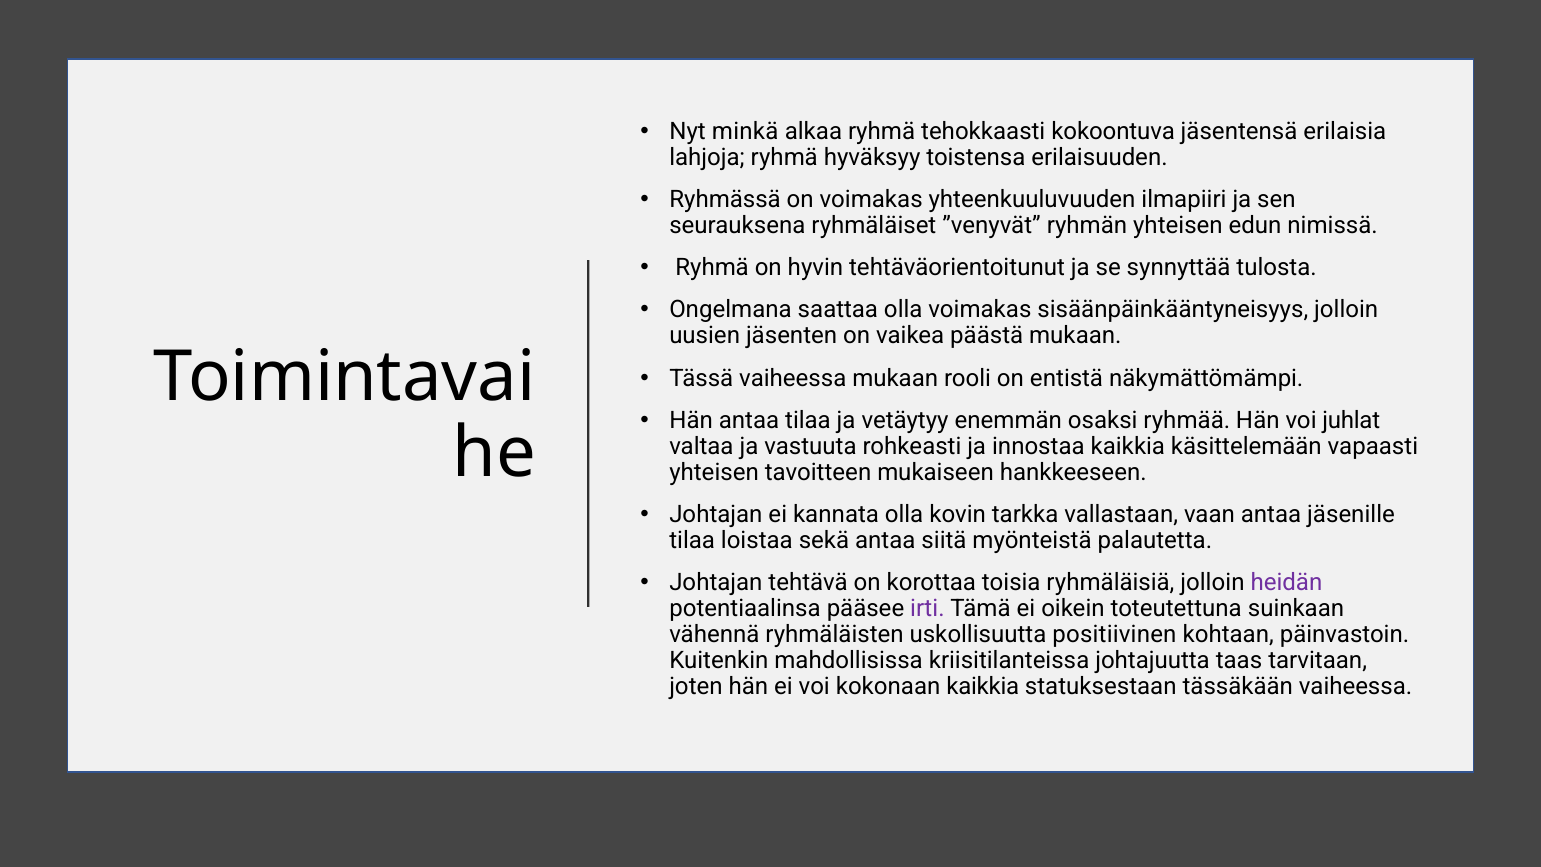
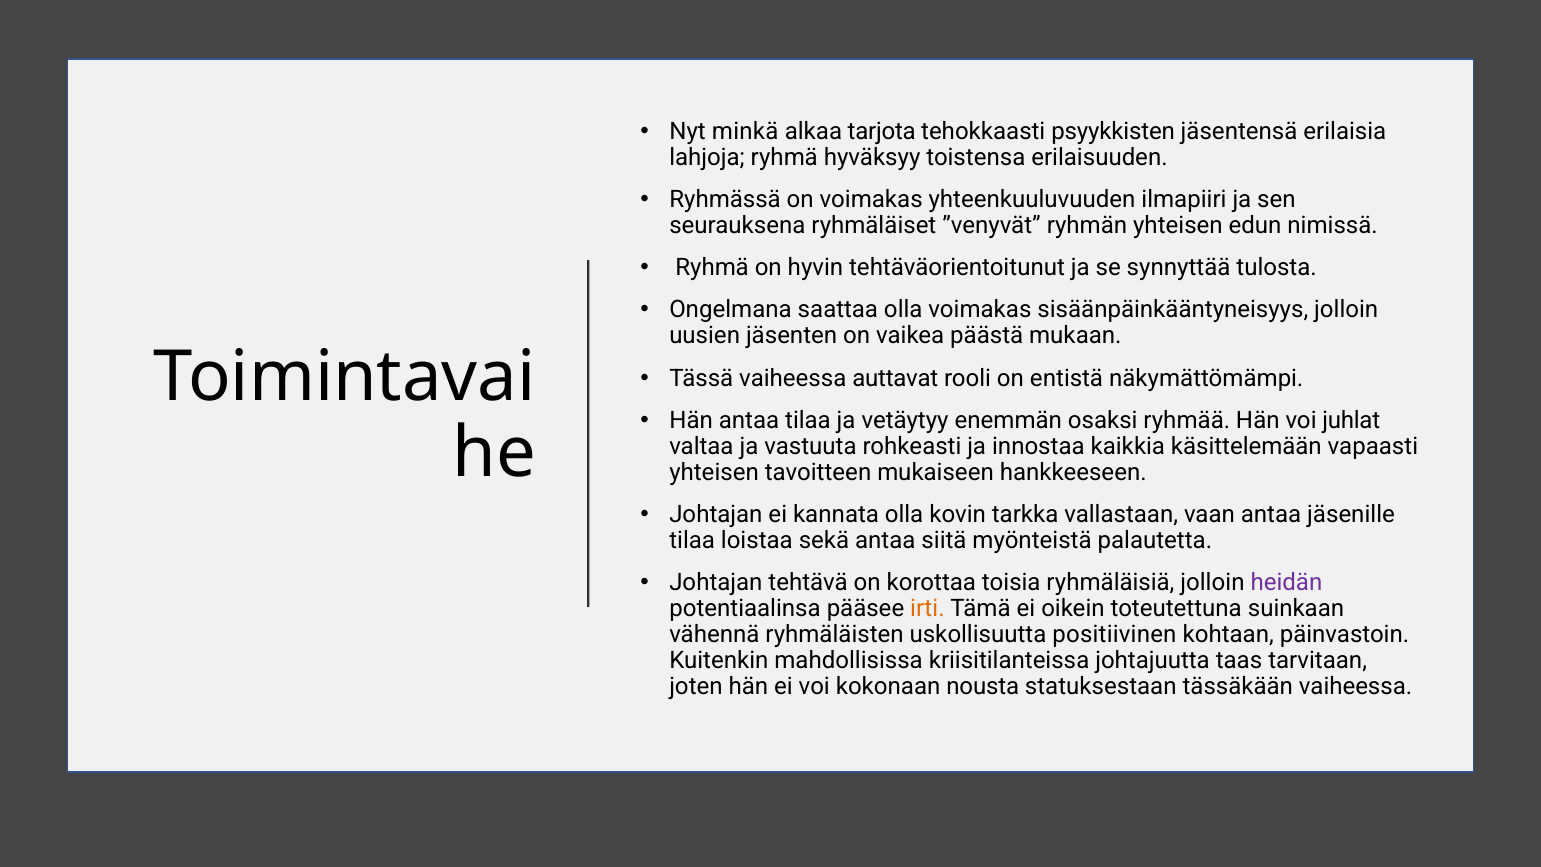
alkaa ryhmä: ryhmä -> tarjota (882, 132)
kokoontuva: kokoontuva -> psyykkisten (1113, 132)
vaiheessa mukaan: mukaan -> auttavat (895, 378)
irti colour: purple -> orange (927, 608)
kokonaan kaikkia: kaikkia -> nousta (983, 686)
